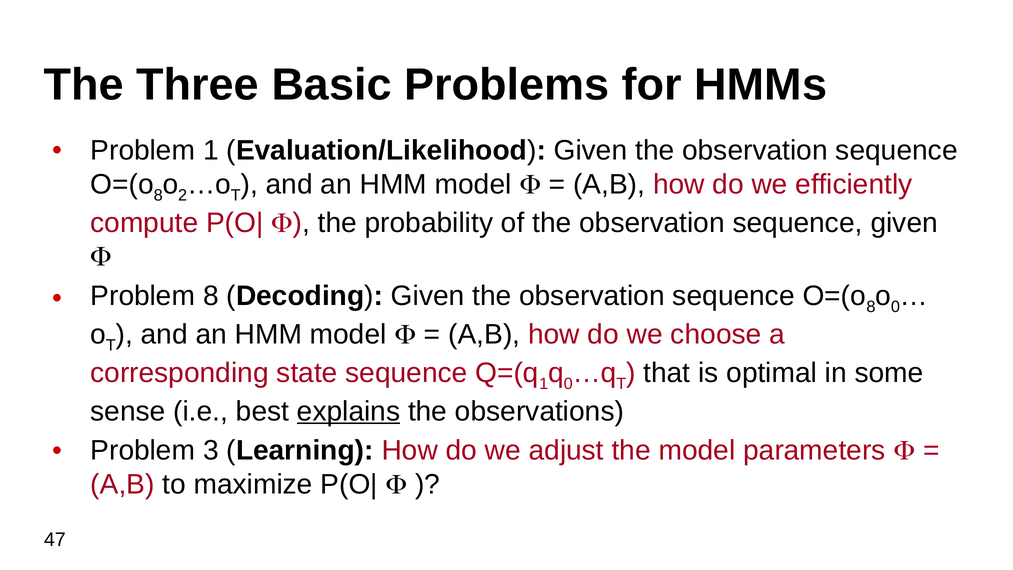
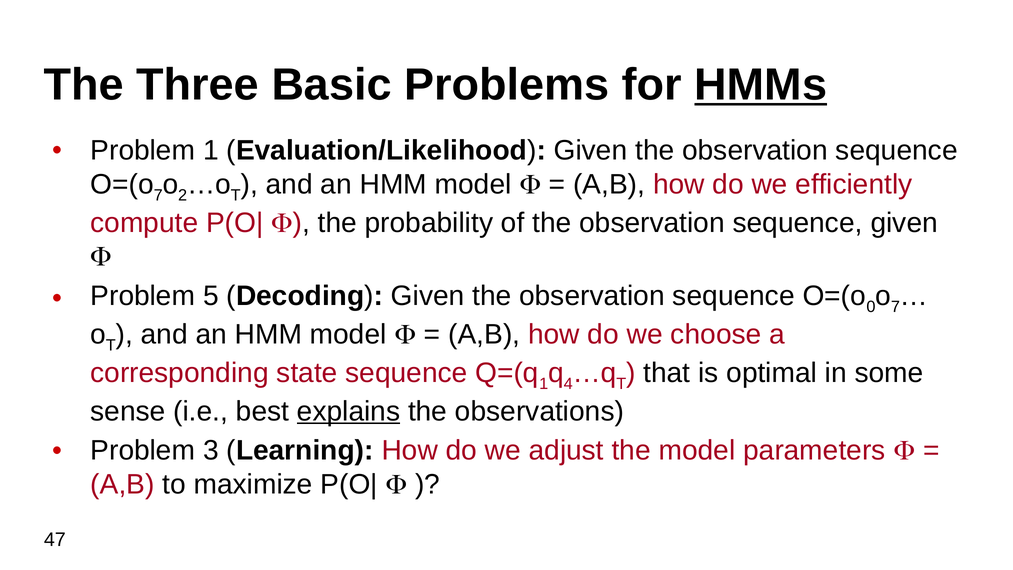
HMMs underline: none -> present (761, 85)
8: 8 -> 7 (158, 195)
Problem 8: 8 -> 5 (211, 296)
8: 8 -> 0 (871, 307)
0: 0 -> 7 (895, 307)
0: 0 -> 4 (568, 384)
